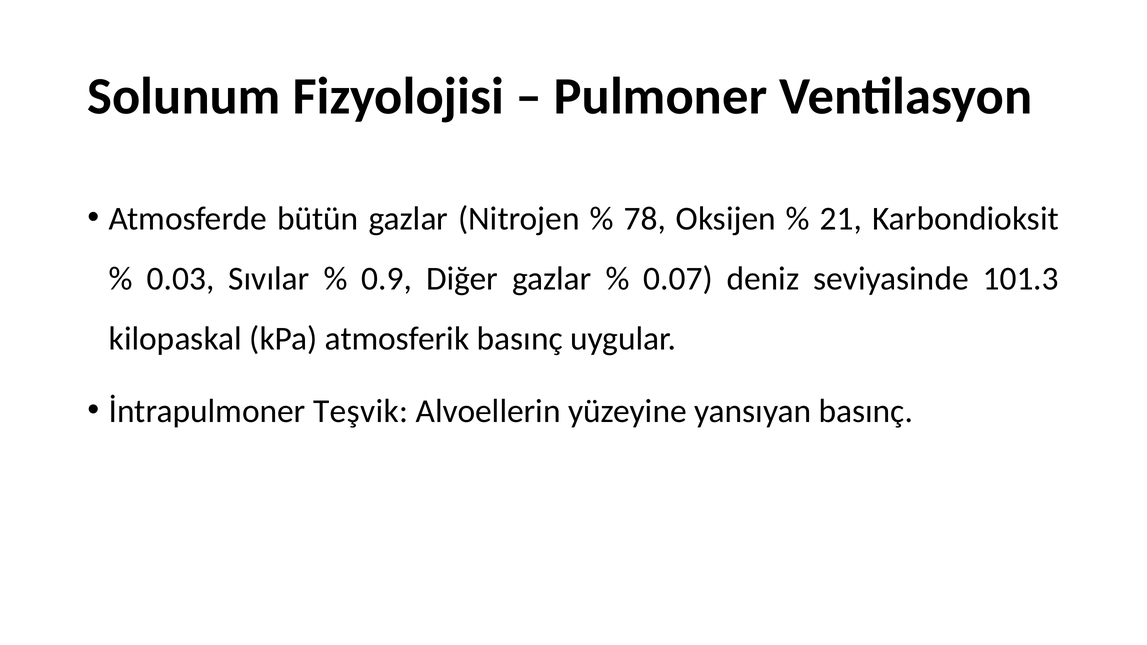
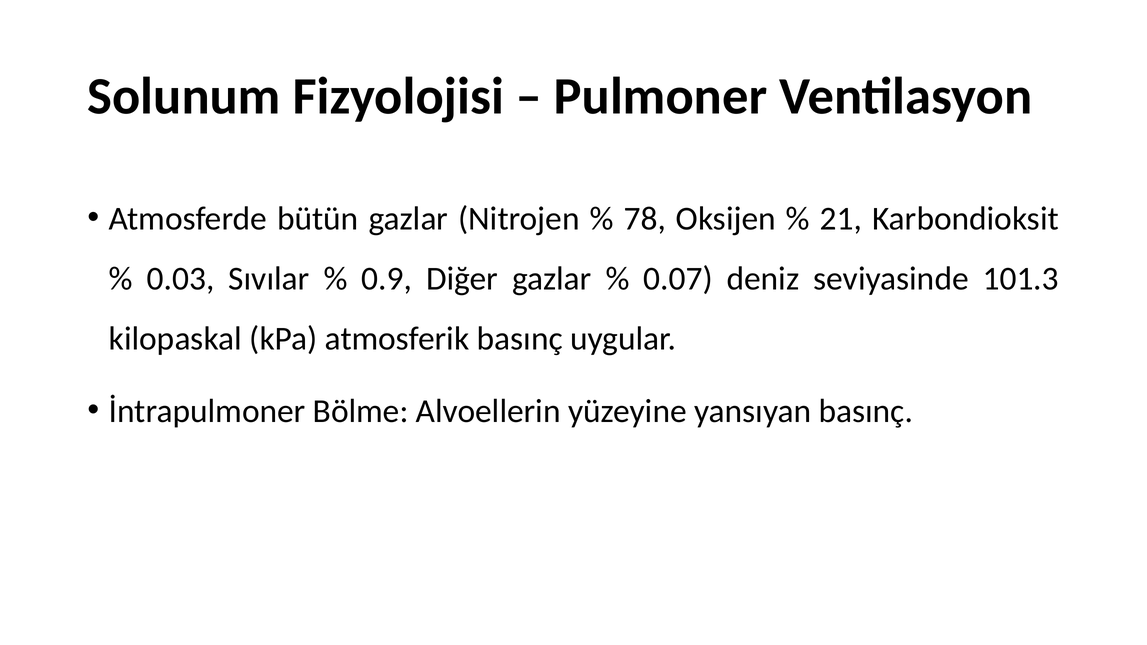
Teşvik: Teşvik -> Bölme (361, 411)
